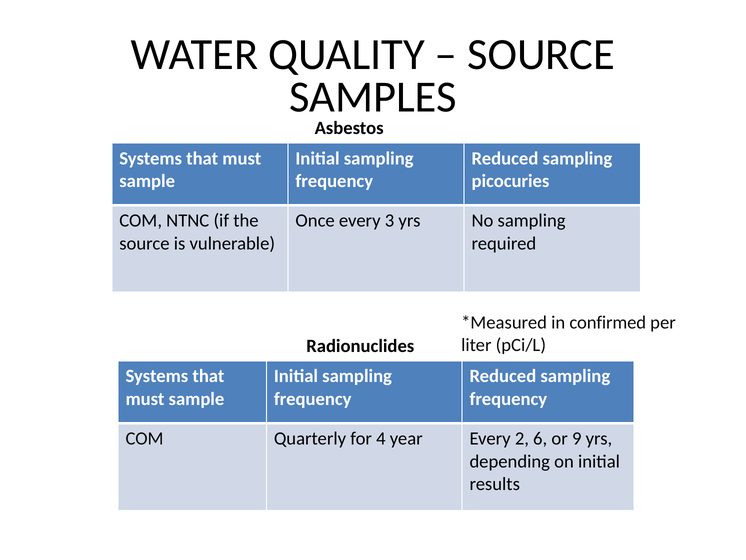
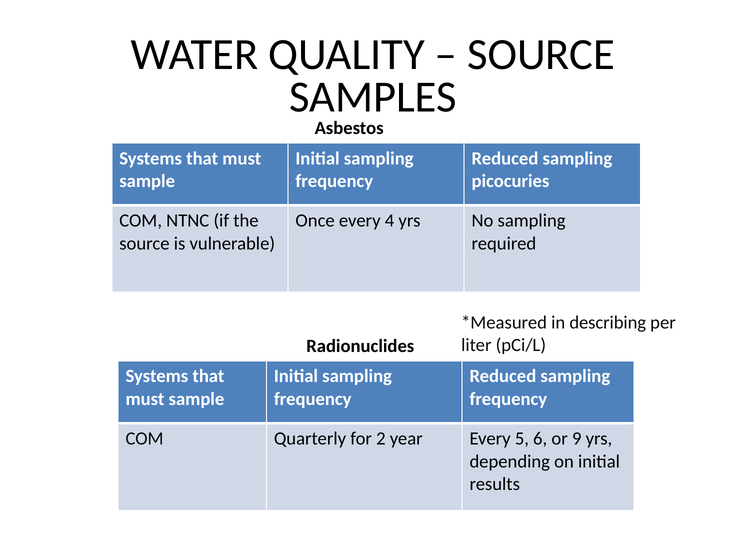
3: 3 -> 4 (390, 220)
confirmed: confirmed -> describing (608, 322)
4: 4 -> 2 (381, 438)
2: 2 -> 5 (522, 438)
